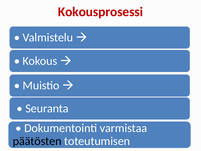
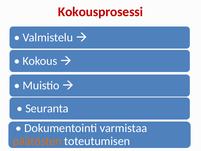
päätösten colour: black -> orange (37, 141)
